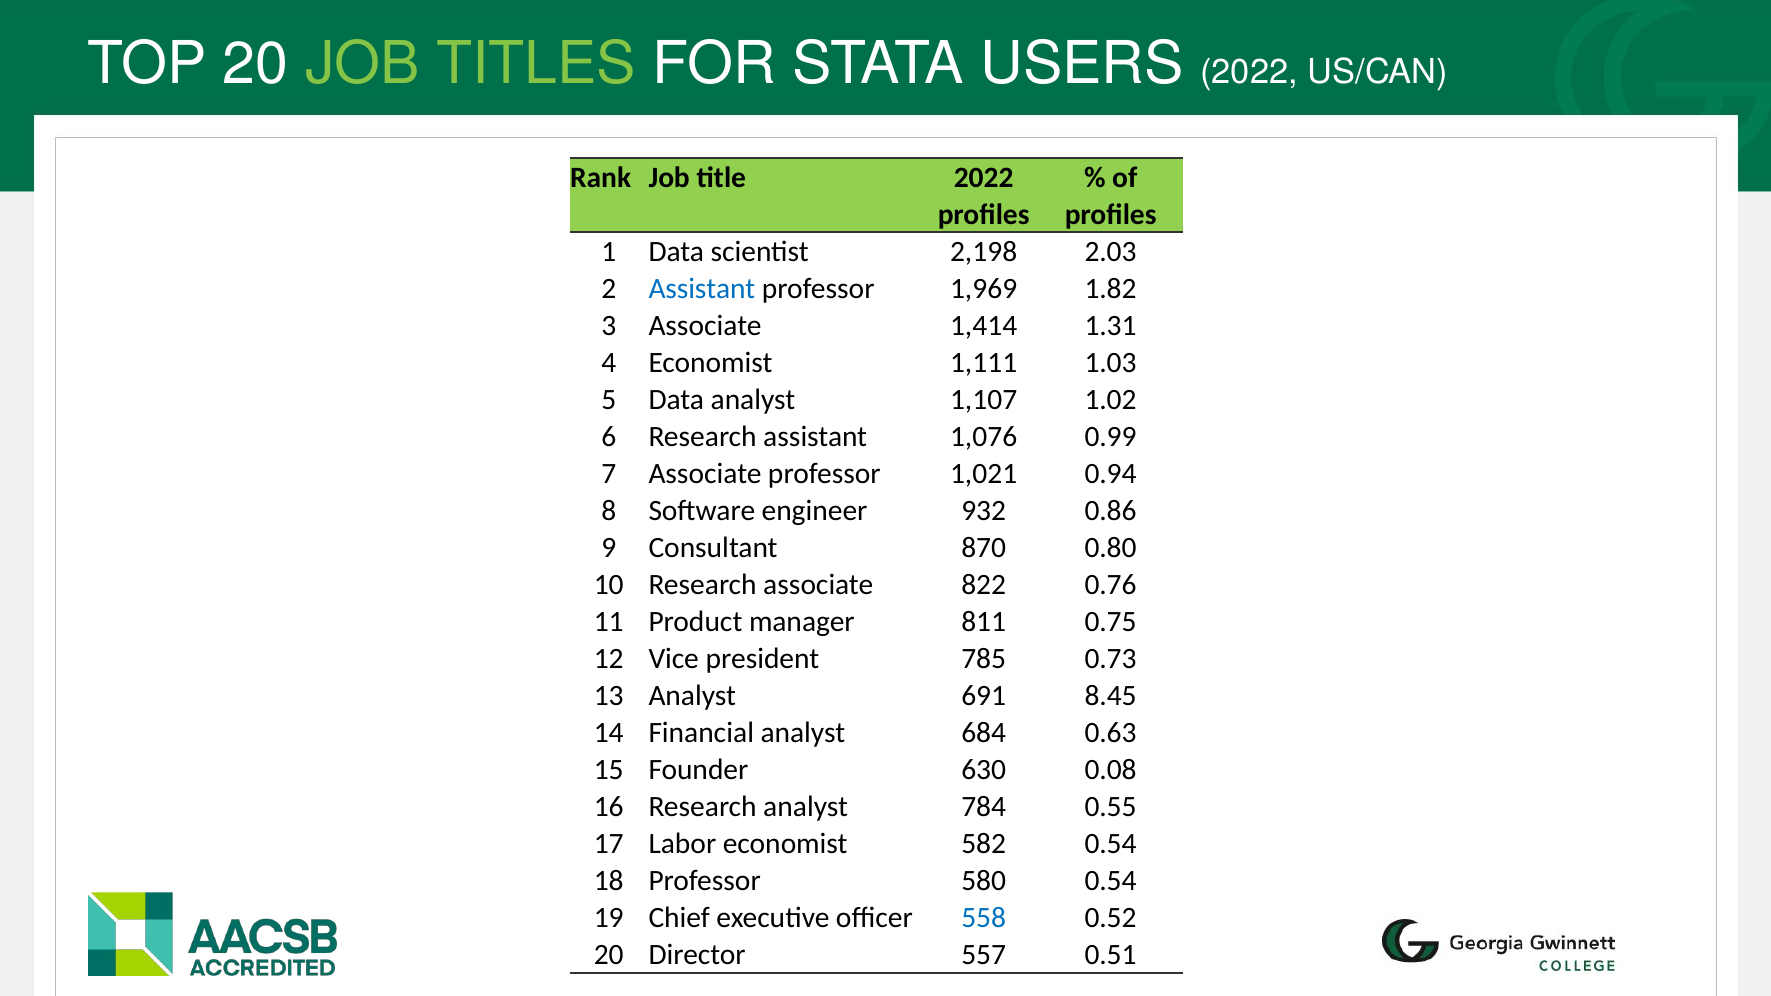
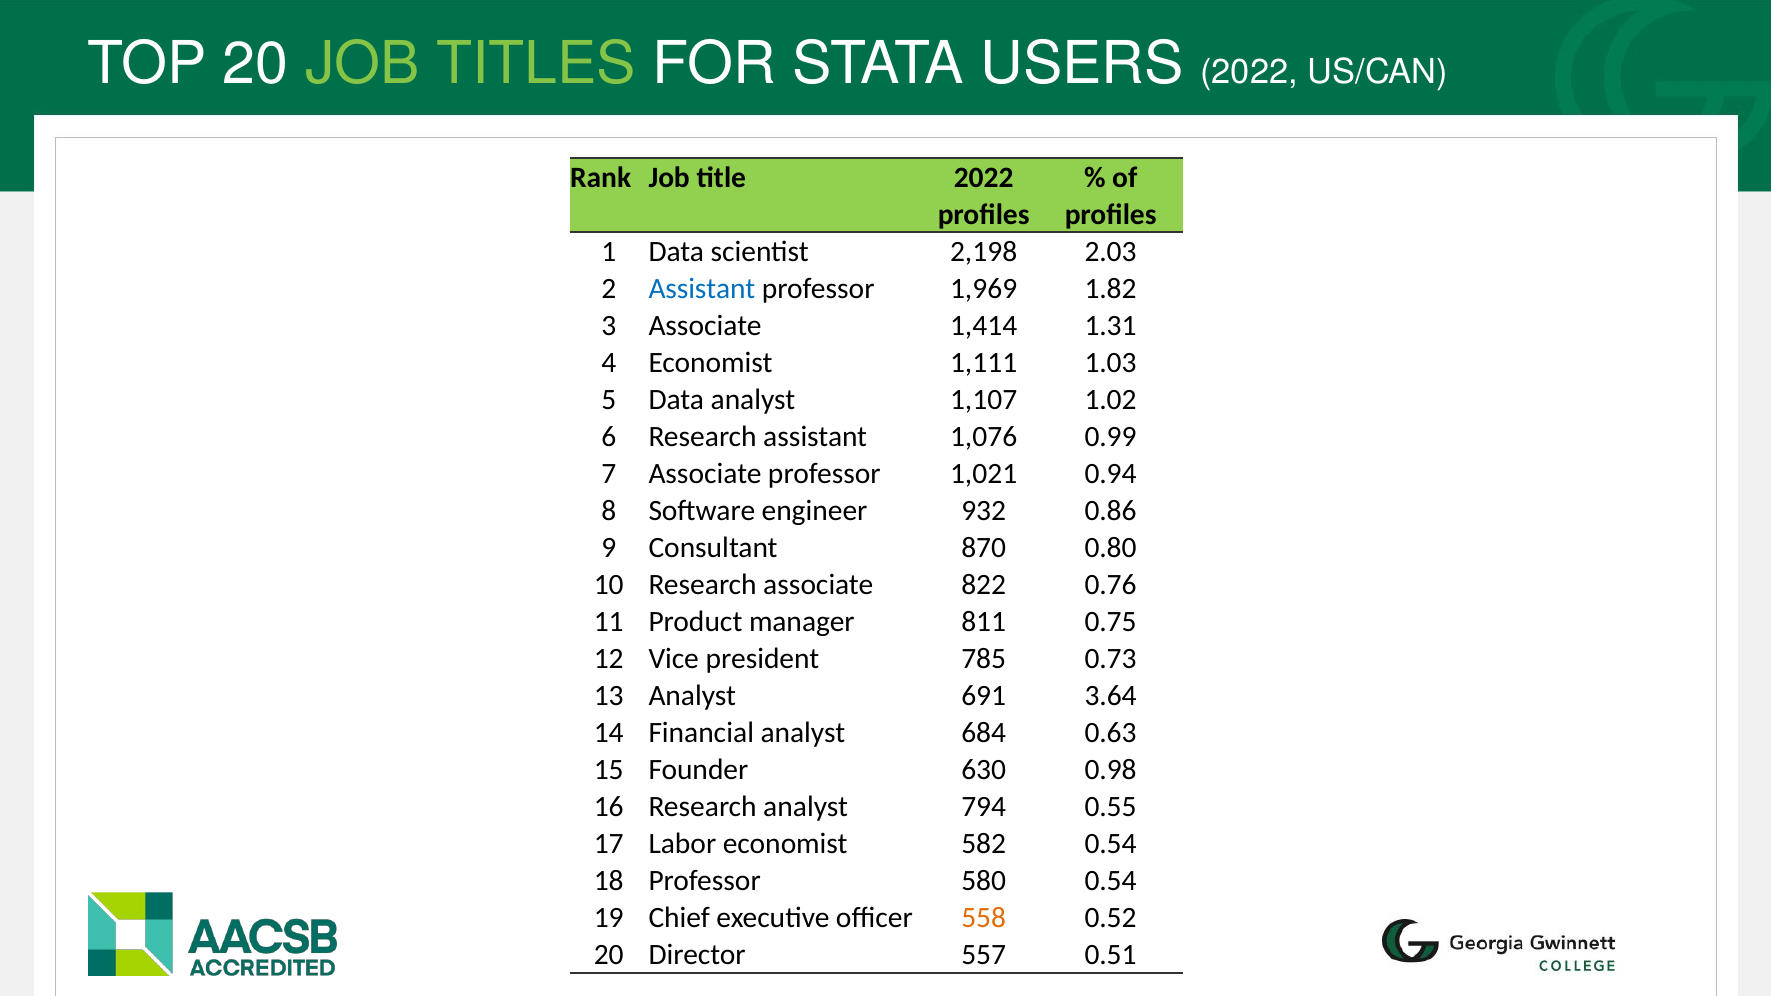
8.45: 8.45 -> 3.64 (1111, 696)
0.08: 0.08 -> 0.98 (1111, 770)
784: 784 -> 794 (984, 807)
558 colour: blue -> orange (984, 918)
